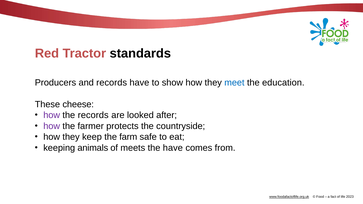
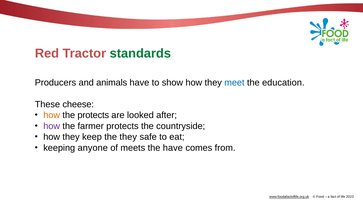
standards colour: black -> green (140, 53)
and records: records -> animals (112, 83)
how colour: purple -> orange (52, 115)
the records: records -> protects (93, 115)
the farm: farm -> they (128, 137)
animals: animals -> anyone (93, 148)
